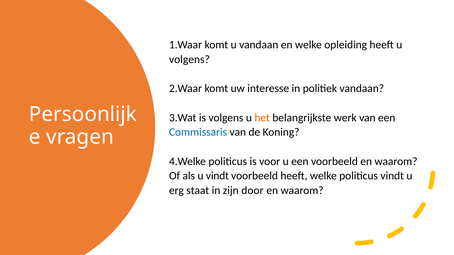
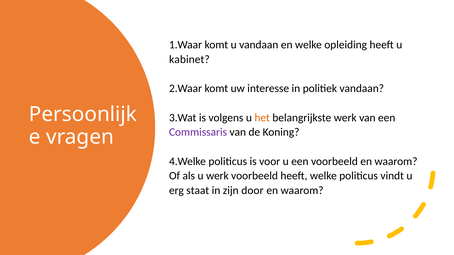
volgens: volgens -> kabinet (189, 59)
Commissaris colour: blue -> purple (198, 132)
u vindt: vindt -> werk (217, 176)
